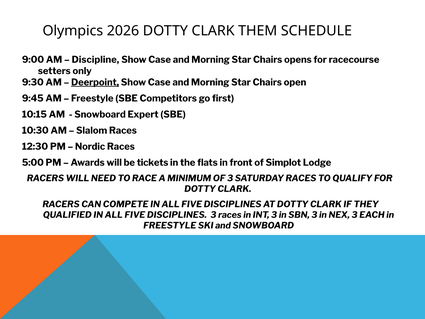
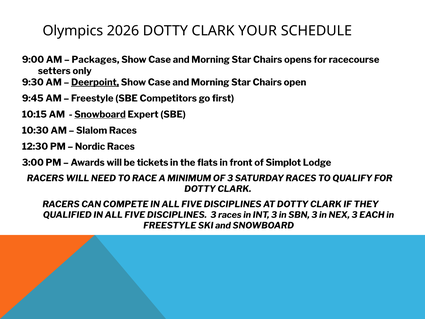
THEM: THEM -> YOUR (258, 31)
Discipline: Discipline -> Packages (95, 60)
Snowboard underline: none -> present (100, 114)
5:00: 5:00 -> 3:00 (33, 162)
